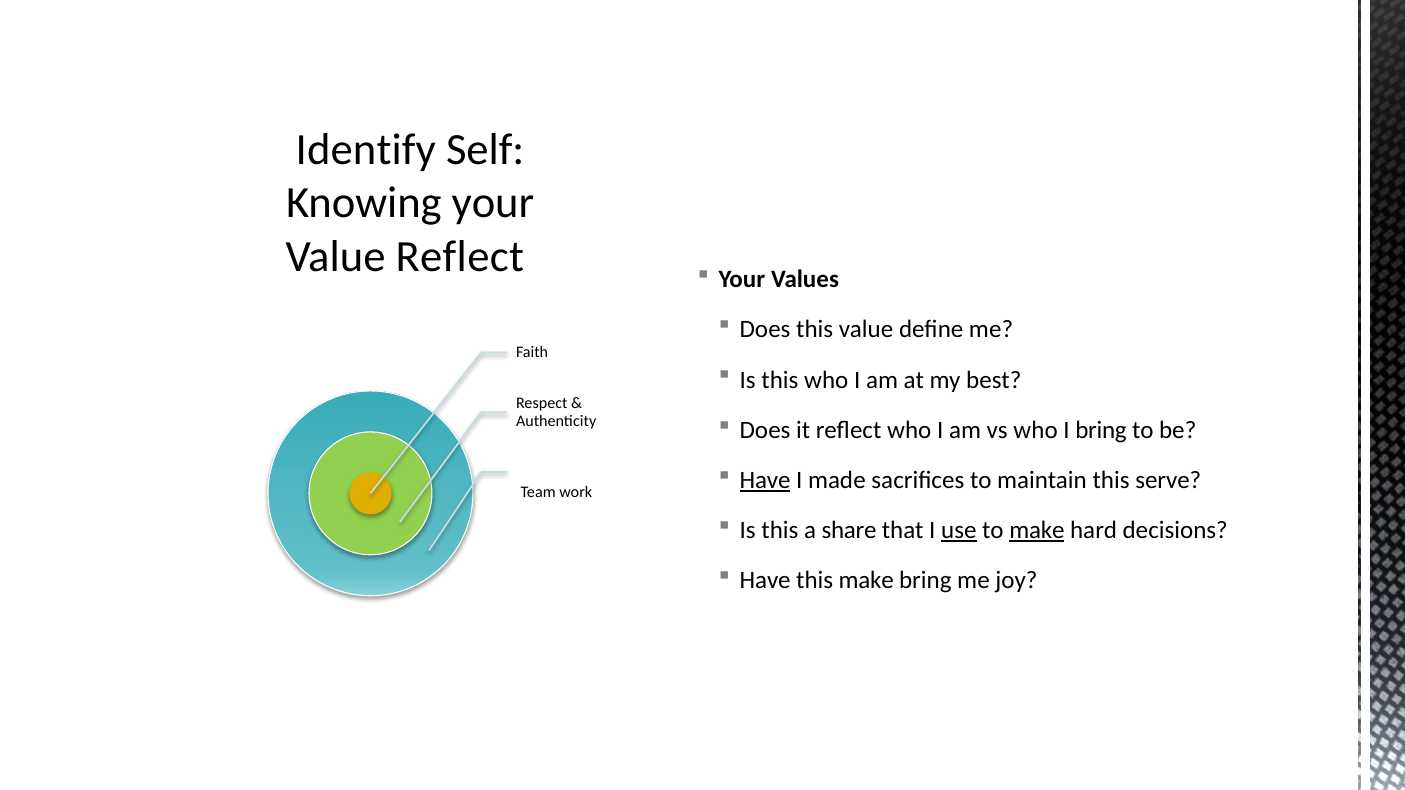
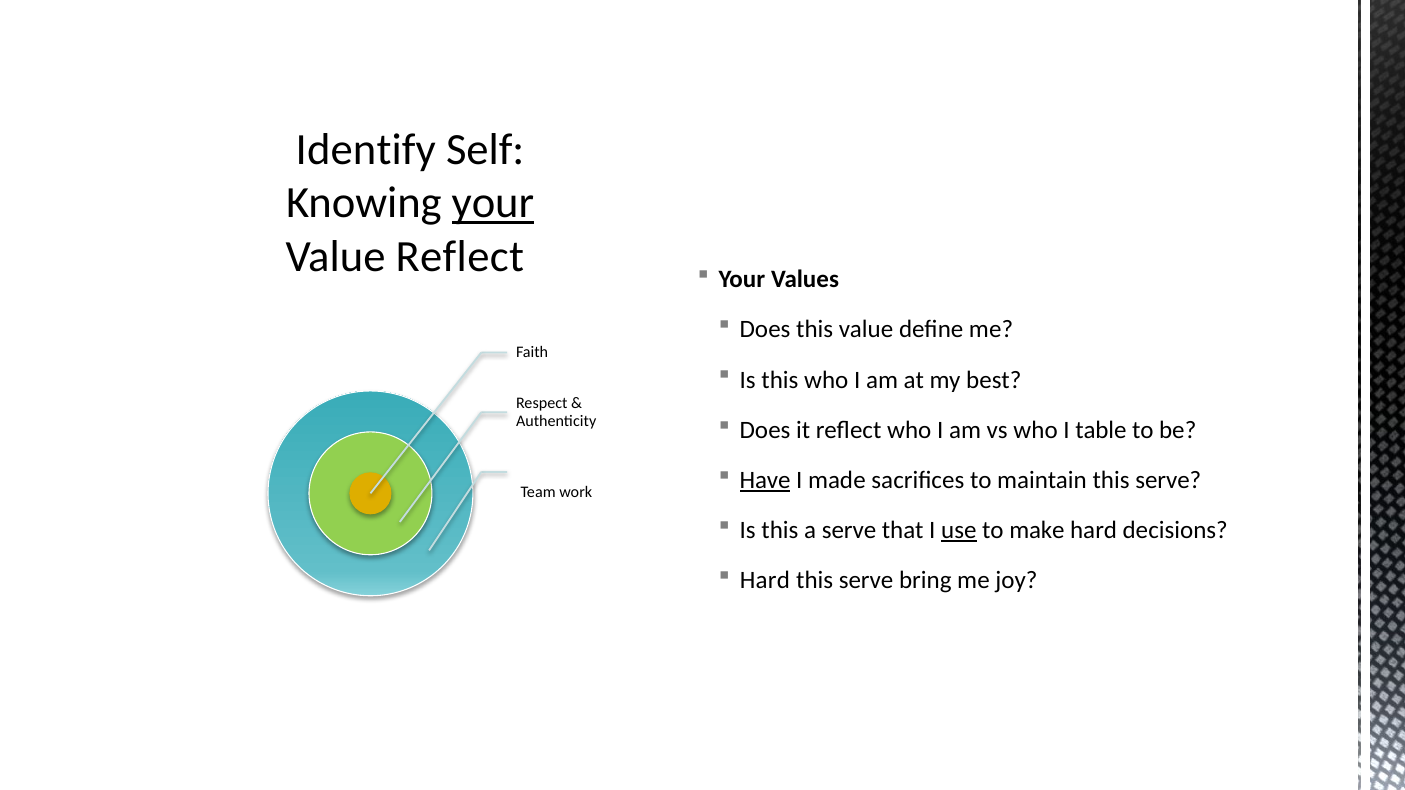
your underline: none -> present (493, 203)
I bring: bring -> table (1101, 430)
a share: share -> serve (849, 531)
make underline: present -> none (1037, 531)
Have: Have -> Hard (765, 581)
make: make -> serve (866, 581)
